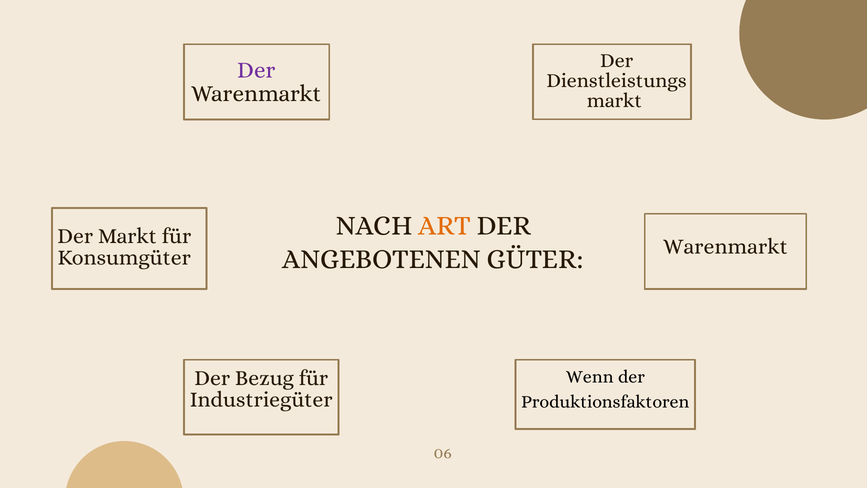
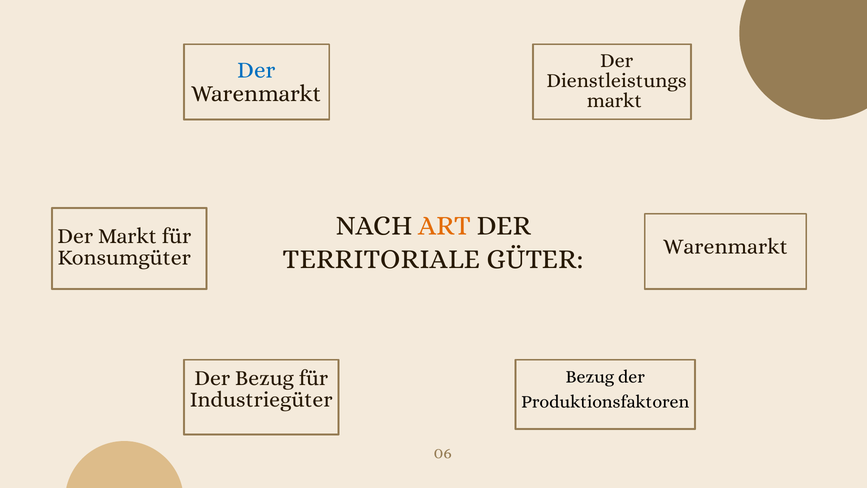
Der colour: purple -> blue (257, 70)
ANGEBOTENEN: ANGEBOTENEN -> TERRITORIALE (382, 259)
Wenn: Wenn -> Bezug (590, 377)
